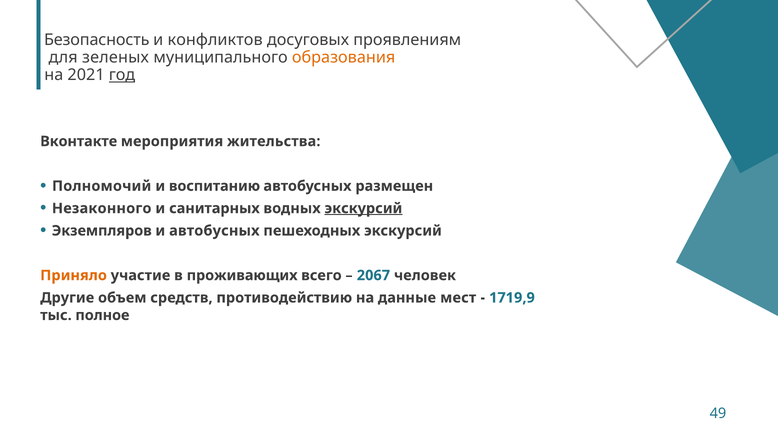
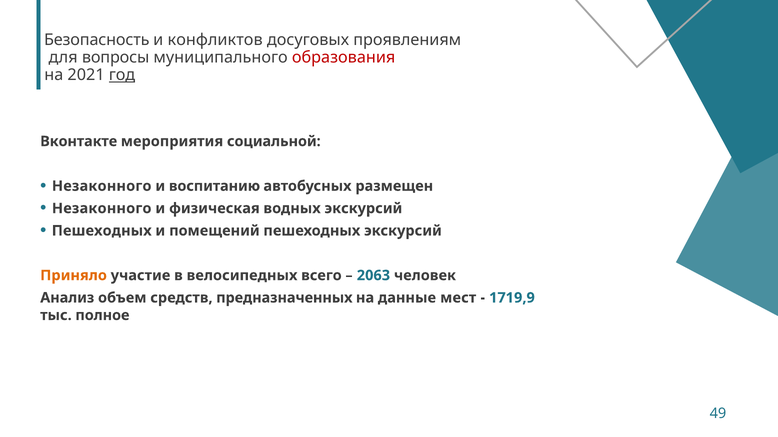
зеленых: зеленых -> вопросы (116, 57)
образования colour: orange -> red (344, 57)
жительства: жительства -> социальной (274, 142)
Полномочий: Полномочий -> Незаконного (102, 186)
санитарных: санитарных -> физическая (214, 209)
экскурсий underline: present -> none (363, 209)
Экземпляров: Экземпляров -> Пешеходных (102, 231)
и автобусных: автобусных -> помещений (214, 231)
проживающих: проживающих -> велосипедных (242, 276)
2067: 2067 -> 2063 (373, 276)
Другие: Другие -> Анализ (67, 298)
противодействию: противодействию -> предназначенных (284, 298)
